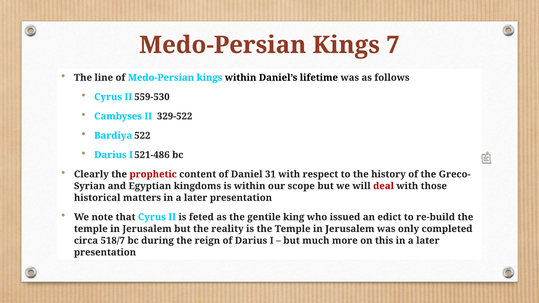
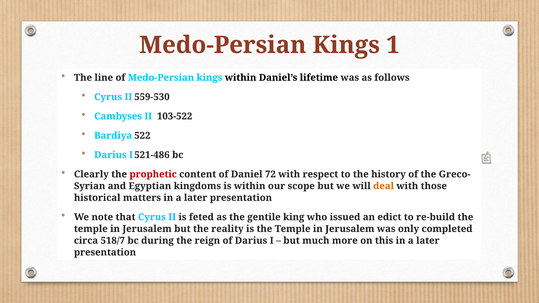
7: 7 -> 1 (393, 45)
329-522: 329-522 -> 103-522 (175, 116)
31: 31 -> 72 (270, 174)
deal colour: red -> orange (384, 186)
